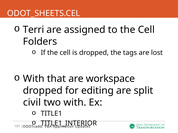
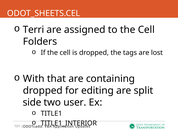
workspace: workspace -> containing (110, 79)
civil: civil -> side (32, 103)
two with: with -> user (75, 103)
